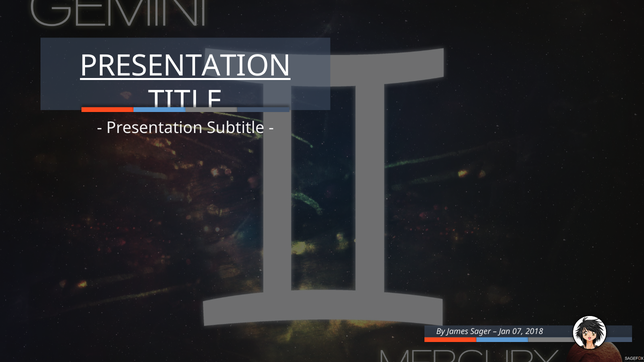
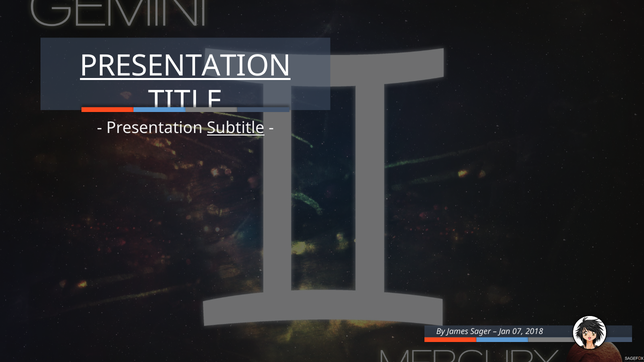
Subtitle underline: none -> present (236, 128)
